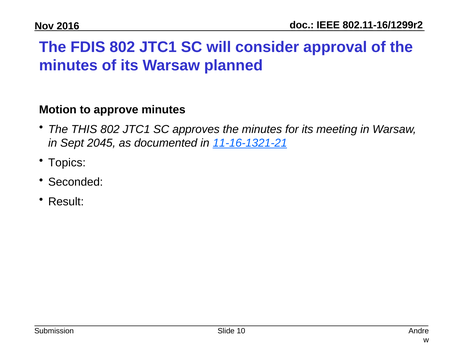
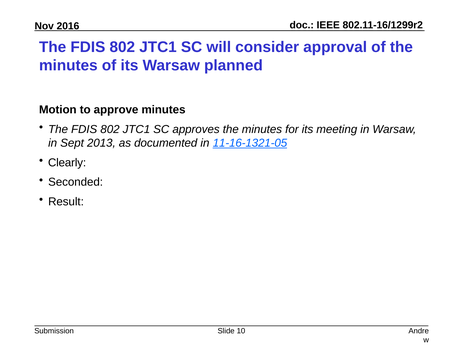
THIS: THIS -> FDIS (84, 129)
2045: 2045 -> 2013 (101, 143)
11-16-1321-21: 11-16-1321-21 -> 11-16-1321-05 (250, 143)
Topics: Topics -> Clearly (67, 162)
